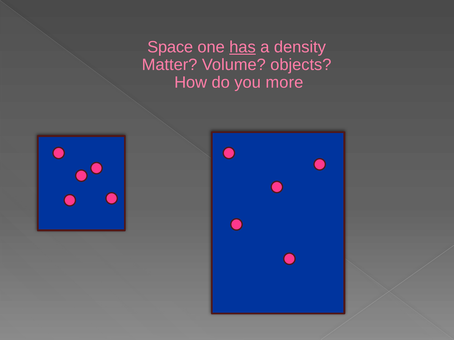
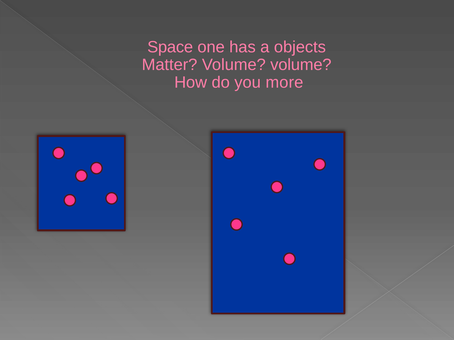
has underline: present -> none (243, 47)
density: density -> objects (300, 47)
Volume objects: objects -> volume (301, 65)
